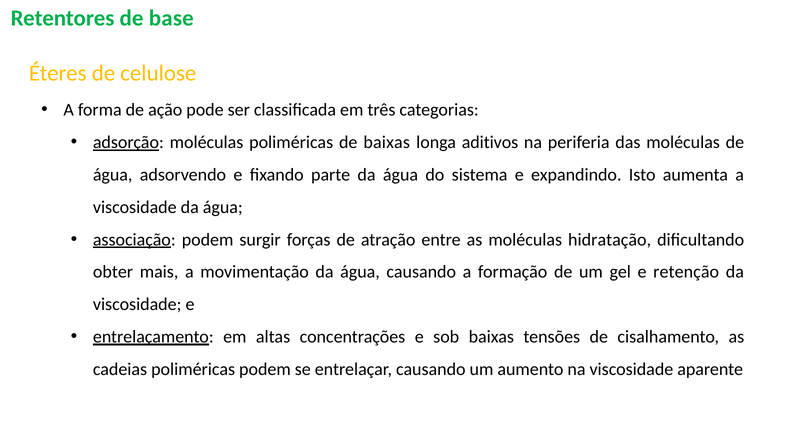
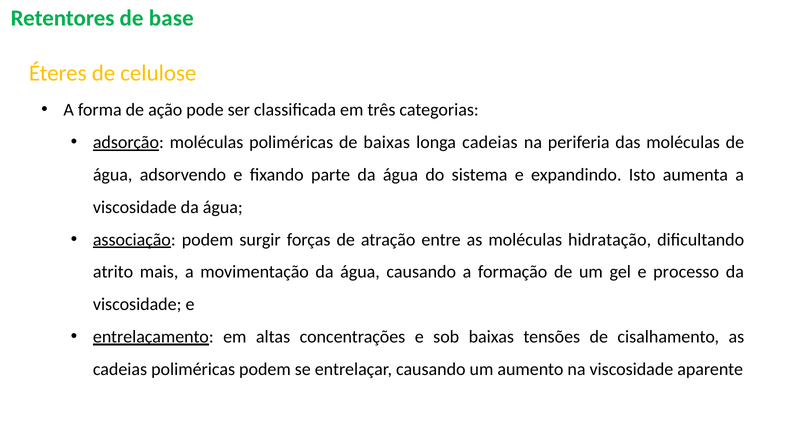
longa aditivos: aditivos -> cadeias (490, 142)
obter: obter -> atrito (113, 272)
retenção: retenção -> processo (686, 272)
